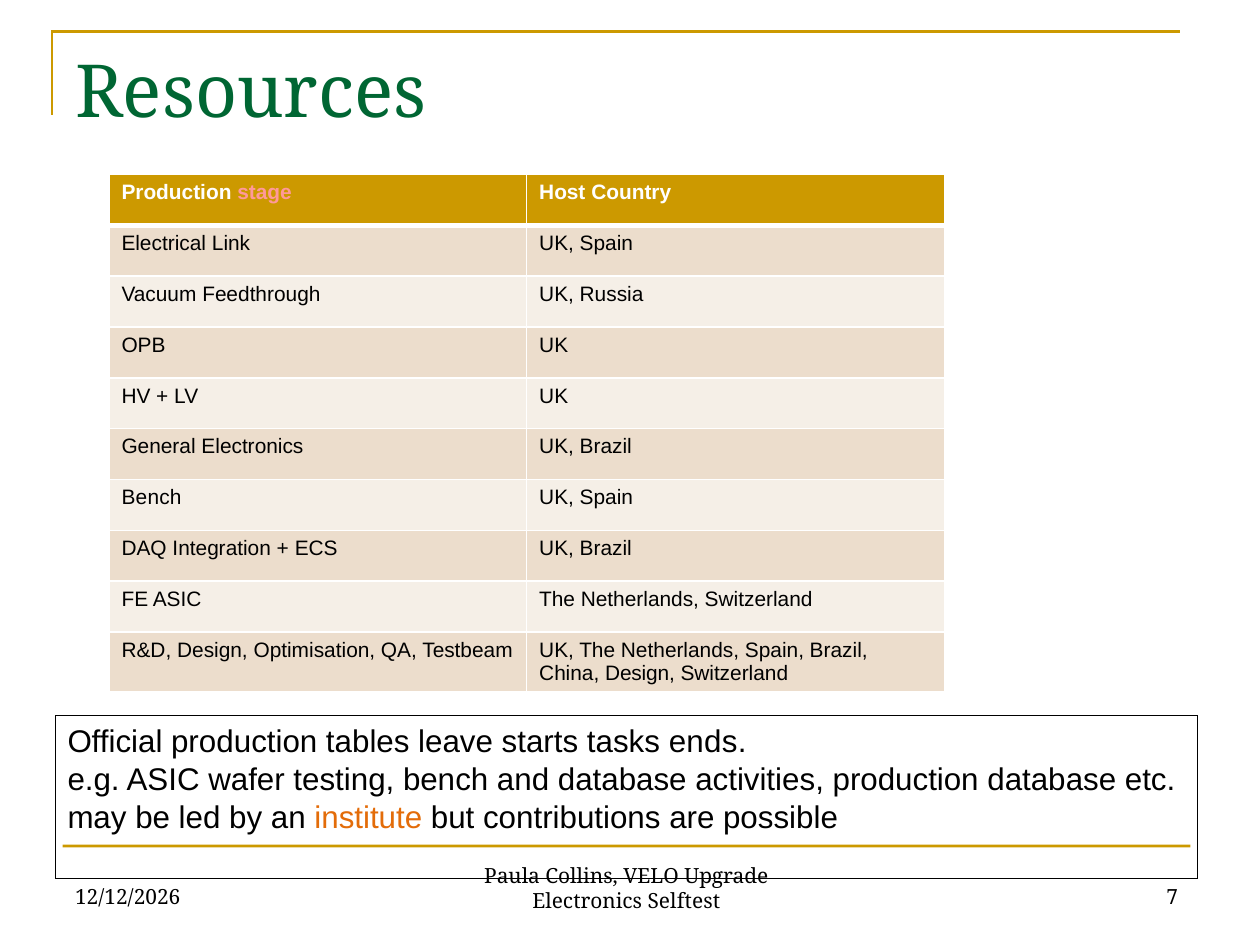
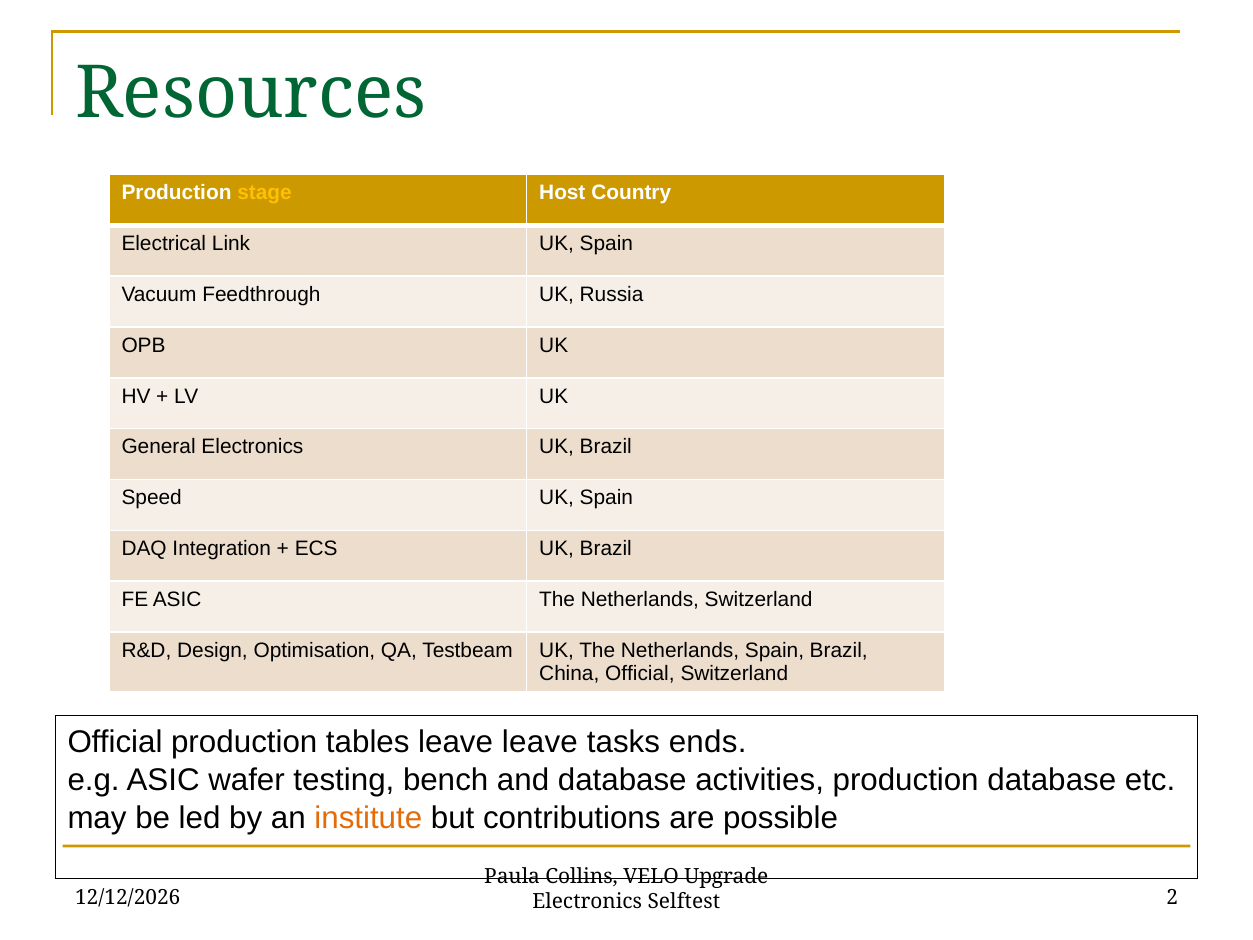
stage colour: pink -> yellow (265, 193)
Bench: Bench -> Speed (152, 498)
China Design: Design -> Official (640, 673)
leave starts: starts -> leave (540, 742)
7: 7 -> 2 (1172, 897)
